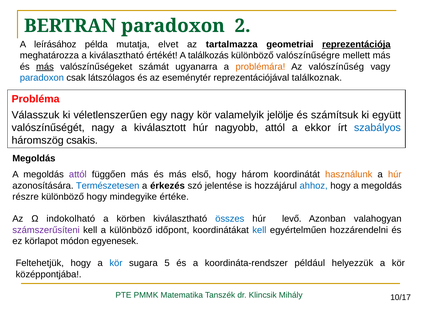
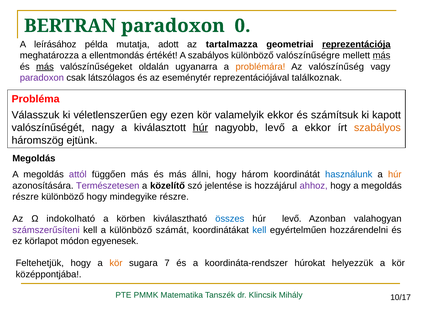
2: 2 -> 0 (242, 26)
elvet: elvet -> adott (168, 44)
a kiválasztható: kiválasztható -> ellentmondás (117, 56)
A találkozás: találkozás -> szabályos (208, 56)
más underline: none -> present (382, 56)
számát: számát -> oldalán (154, 67)
paradoxon colour: blue -> purple (42, 78)
egy nagy: nagy -> ezen (182, 115)
valamelyik jelölje: jelölje -> ekkor (280, 115)
együtt: együtt -> kapott (387, 115)
húr underline: none -> present (200, 128)
nagyobb attól: attól -> levő (275, 128)
szabályos colour: blue -> orange (377, 128)
csakis: csakis -> ejtünk (82, 141)
első: első -> állni (201, 175)
használunk colour: orange -> blue (349, 175)
Természetesen colour: blue -> purple (108, 186)
érkezés: érkezés -> közelítő (168, 186)
ahhoz colour: blue -> purple (314, 186)
mindegyike értéke: értéke -> részre (174, 197)
időpont: időpont -> számát (172, 231)
kör colour: blue -> orange (116, 264)
5: 5 -> 7 (167, 264)
például: például -> húrokat (310, 264)
